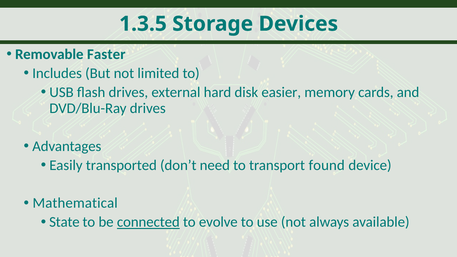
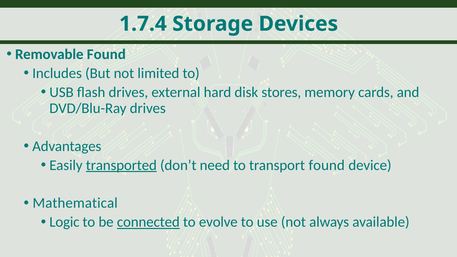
1.3.5: 1.3.5 -> 1.7.4 (143, 24)
Removable Faster: Faster -> Found (106, 54)
easier: easier -> stores (281, 92)
transported underline: none -> present (121, 165)
State: State -> Logic (64, 222)
